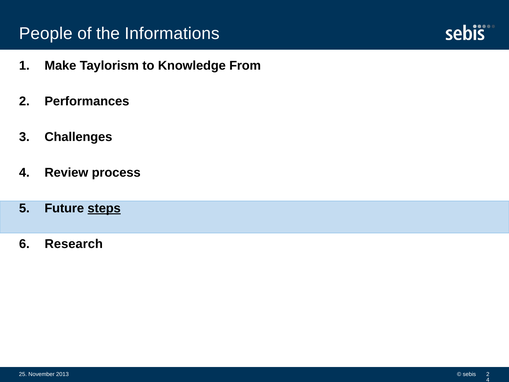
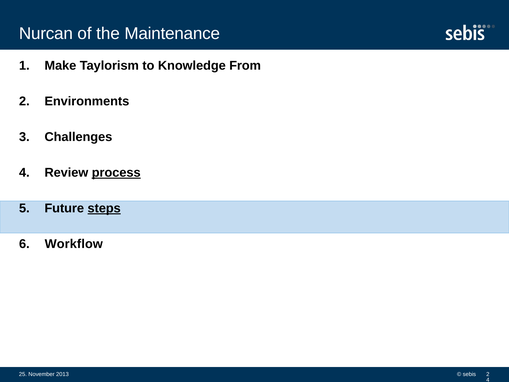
People: People -> Nurcan (46, 34)
Informations: Informations -> Maintenance (172, 34)
Performances: Performances -> Environments (87, 101)
process underline: none -> present (116, 173)
Research: Research -> Workflow (74, 244)
